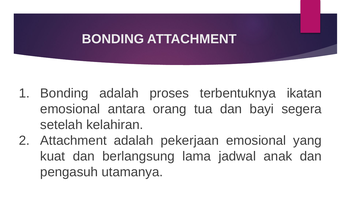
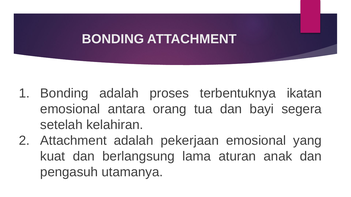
jadwal: jadwal -> aturan (237, 157)
